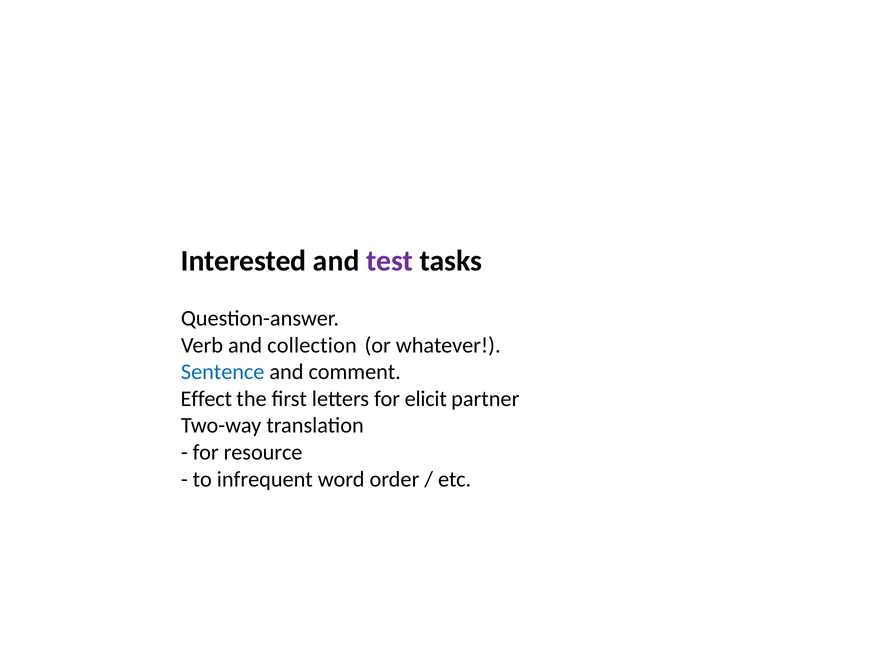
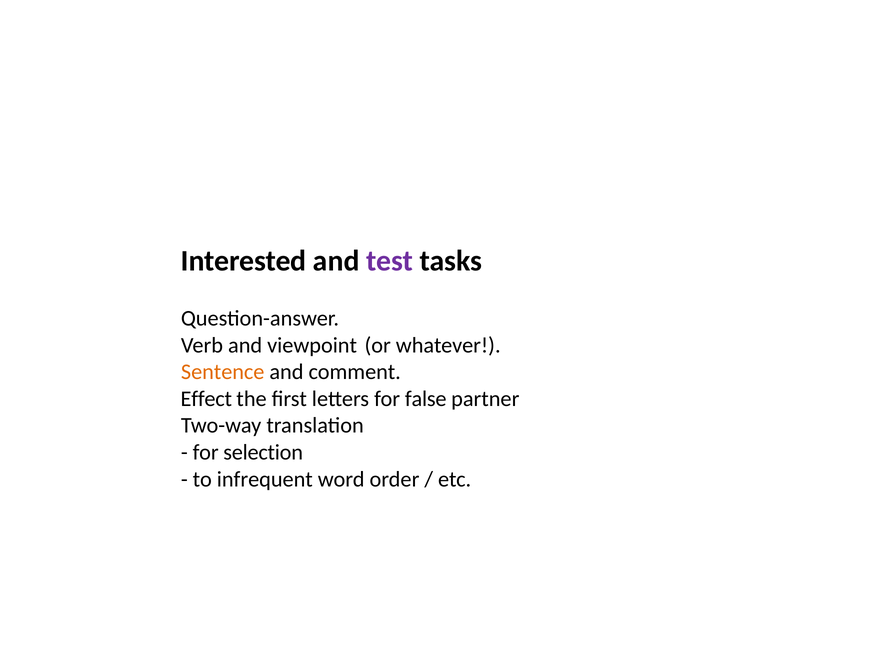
collection: collection -> viewpoint (312, 345)
Sentence colour: blue -> orange (223, 372)
elicit: elicit -> false (426, 399)
resource: resource -> selection (263, 452)
